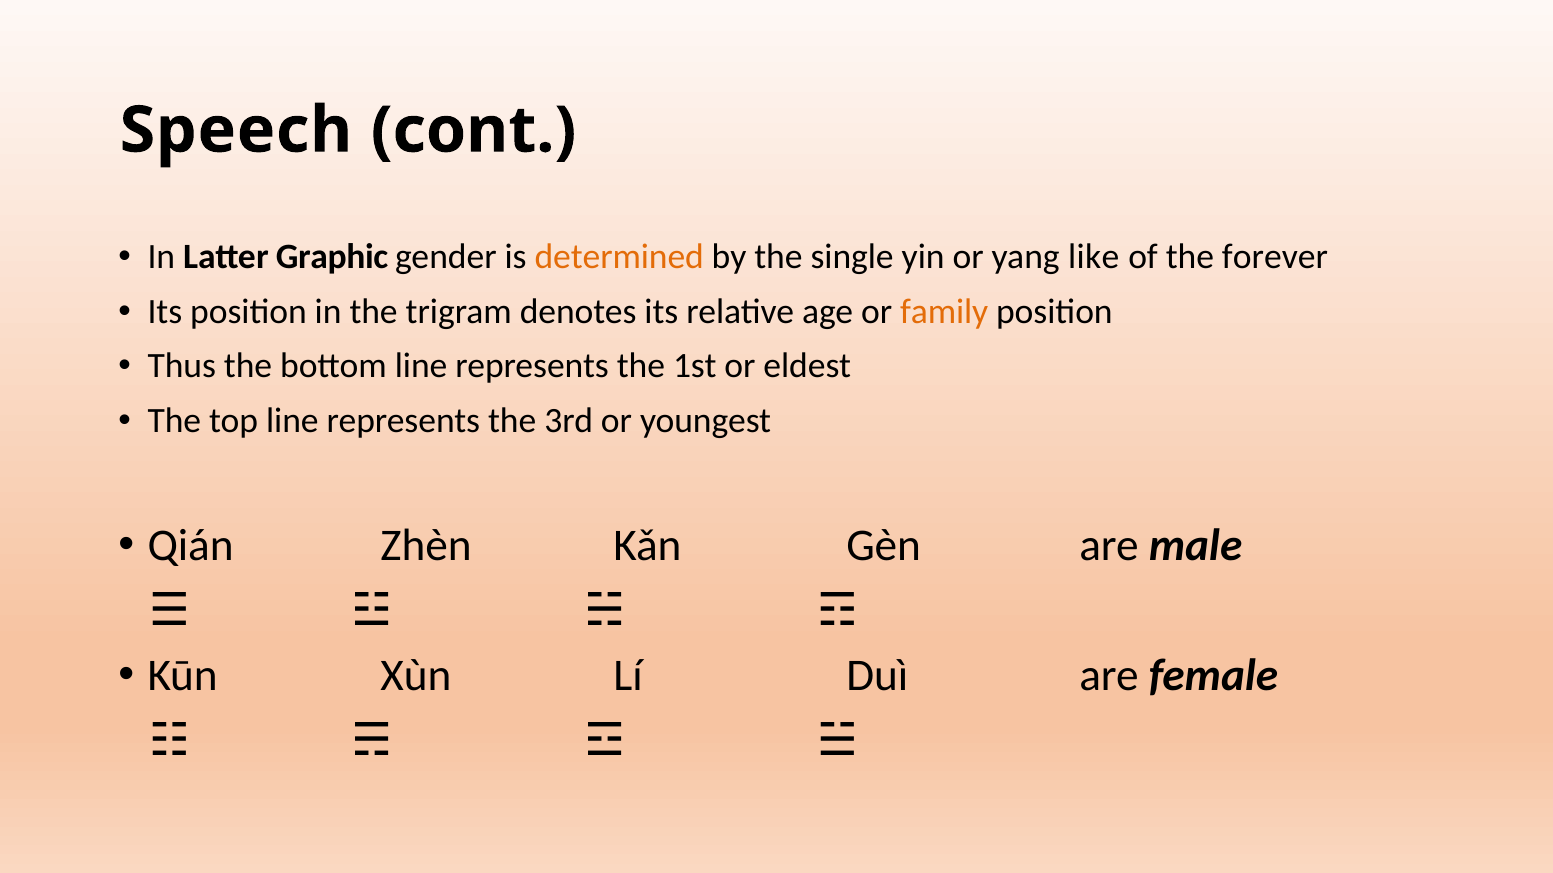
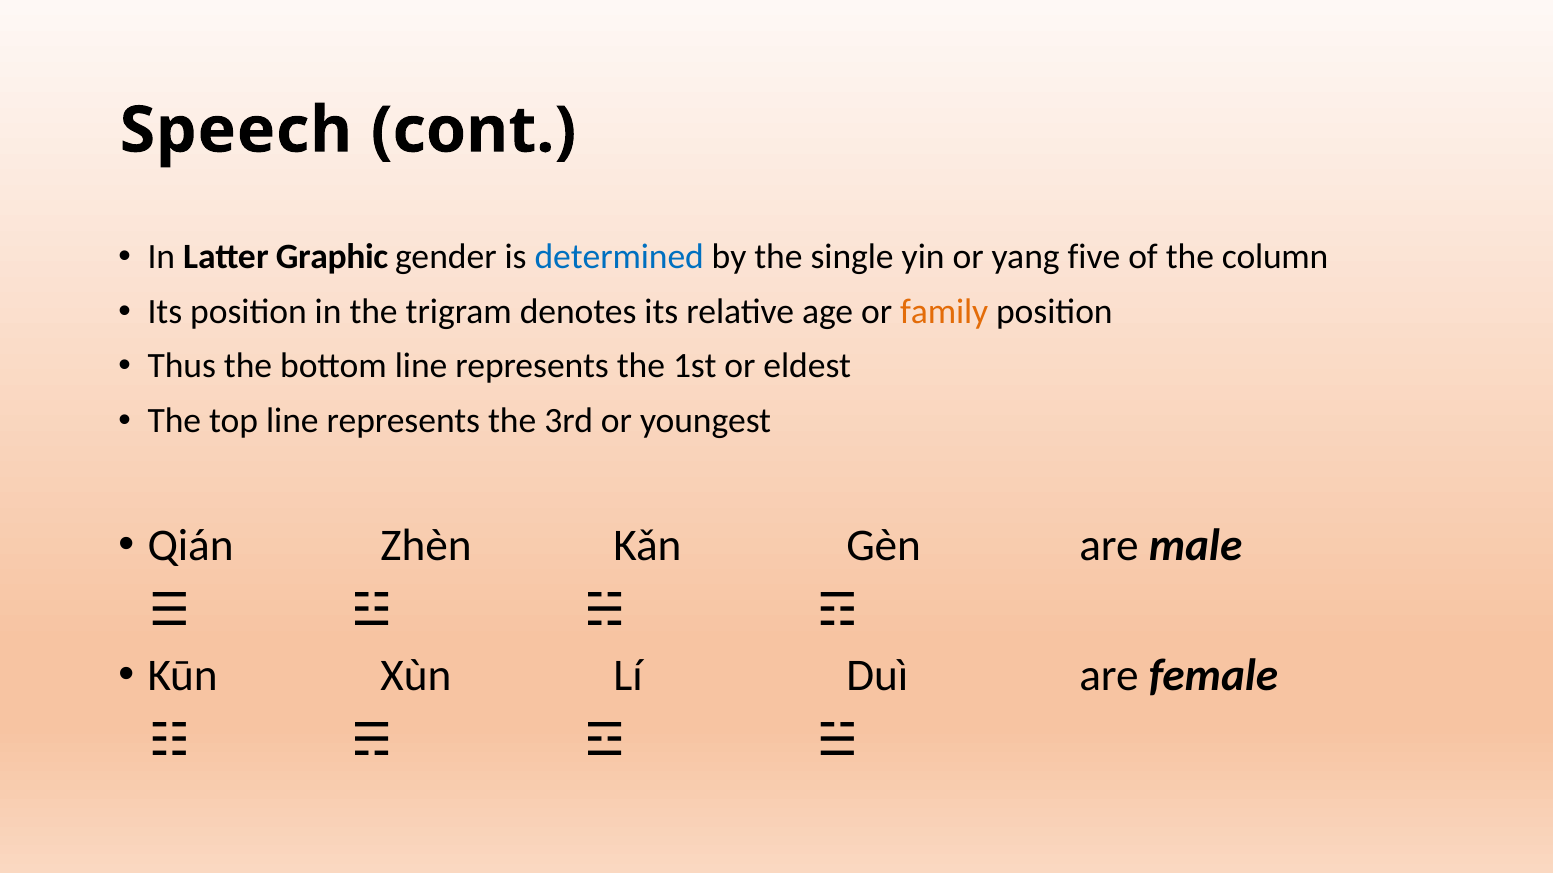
determined colour: orange -> blue (619, 257)
like: like -> five (1094, 257)
forever: forever -> column (1275, 257)
